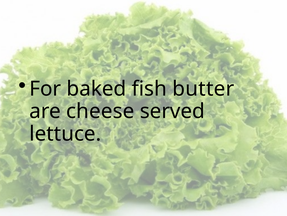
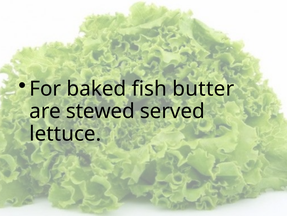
cheese: cheese -> stewed (100, 111)
